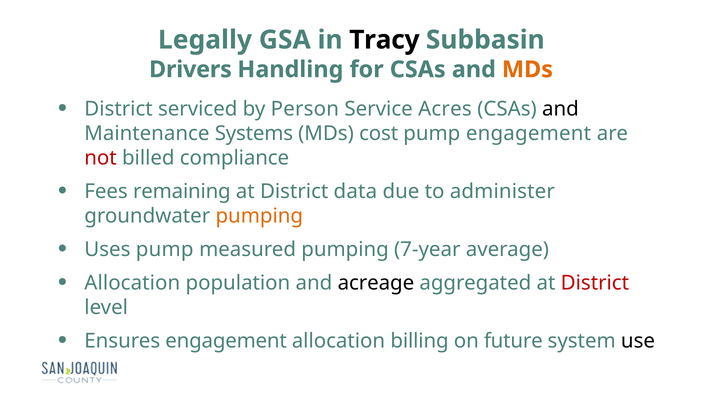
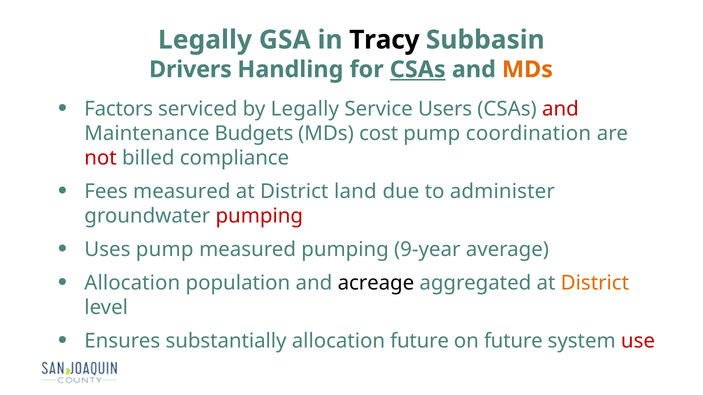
CSAs underline: none -> present (418, 70)
District: District -> Factors (119, 109)
by Person: Person -> Legally (305, 109)
Acres: Acres -> Users (445, 109)
and colour: black -> red (560, 109)
Systems: Systems -> Budgets (254, 134)
pump engagement: engagement -> coordination (528, 134)
Fees remaining: remaining -> measured (182, 192)
data: data -> land (355, 192)
pumping colour: orange -> red (259, 216)
7-year: 7-year -> 9-year (427, 250)
District colour: red -> orange (595, 283)
Ensures engagement: engagement -> substantially (226, 341)
allocation billing: billing -> future (420, 341)
use colour: black -> red (638, 341)
